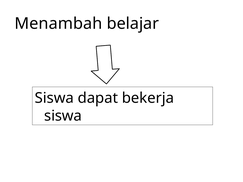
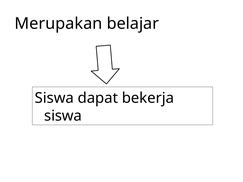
Menambah: Menambah -> Merupakan (58, 24)
